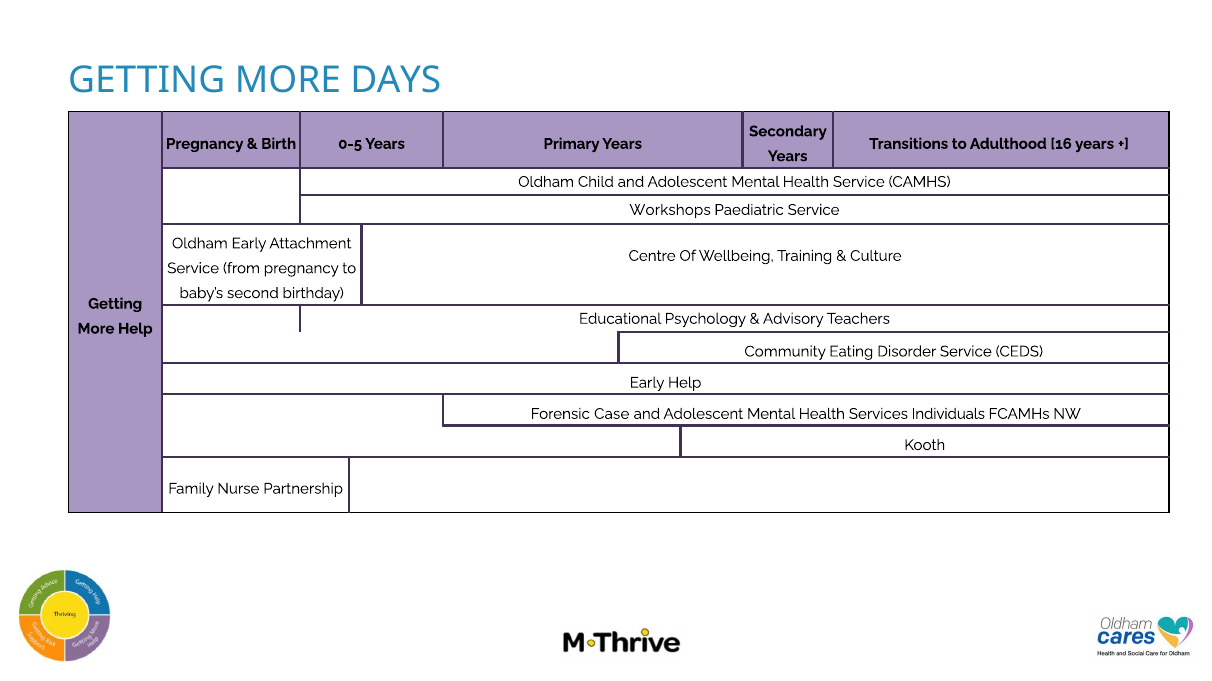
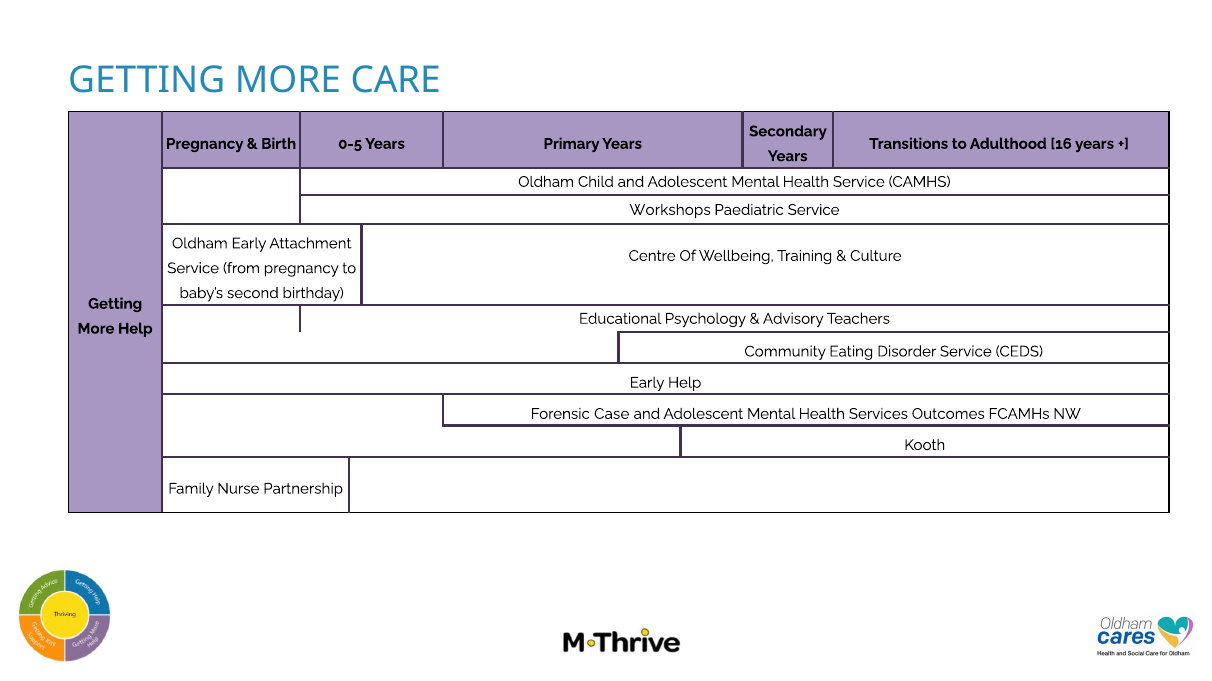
DAYS: DAYS -> CARE (396, 80)
Individuals: Individuals -> Outcomes (948, 414)
